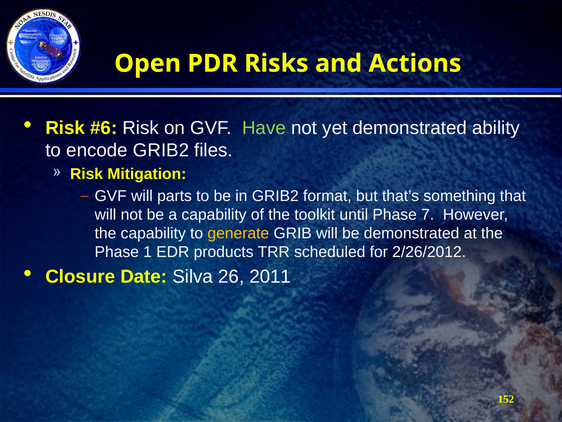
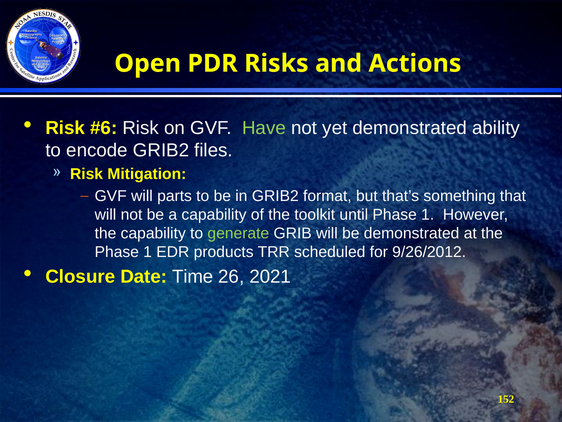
until Phase 7: 7 -> 1 (428, 214)
generate colour: yellow -> light green (238, 233)
2/26/2012: 2/26/2012 -> 9/26/2012 (429, 252)
Silva: Silva -> Time (193, 276)
2011: 2011 -> 2021 (270, 276)
